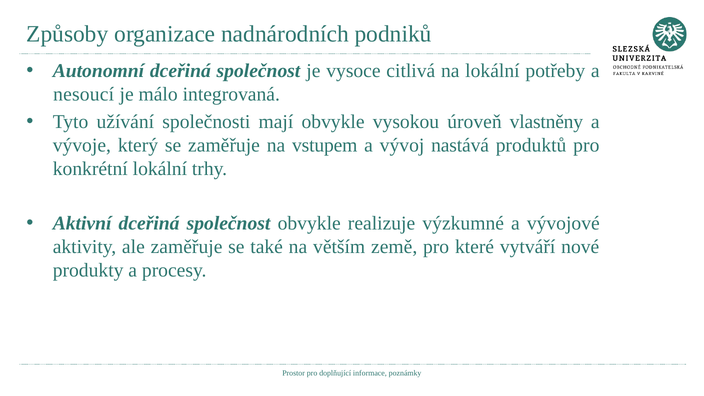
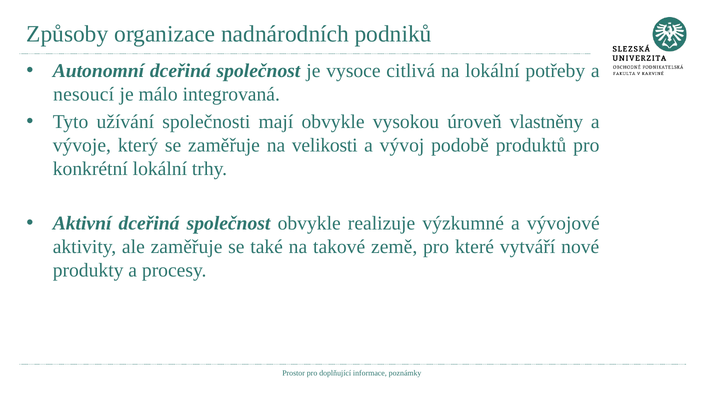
vstupem: vstupem -> velikosti (325, 145)
nastává: nastává -> podobě (460, 145)
větším: větším -> takové (339, 247)
